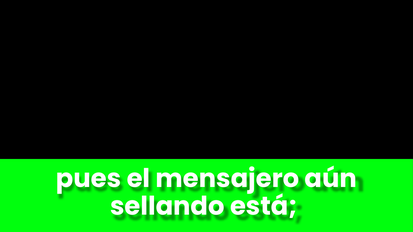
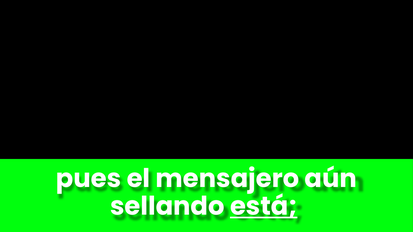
está underline: none -> present (264, 207)
